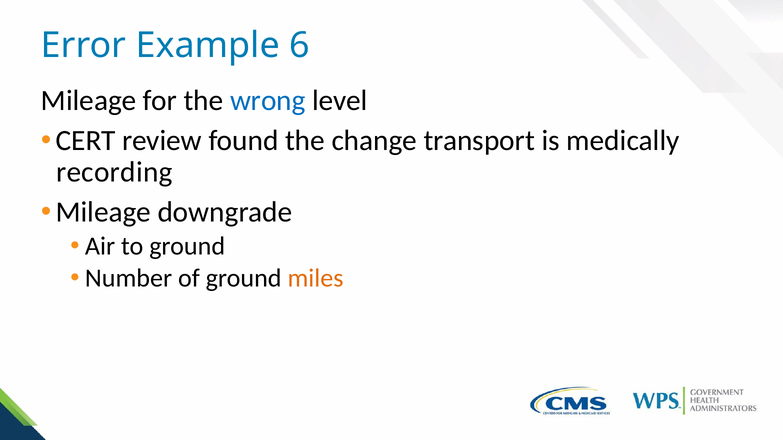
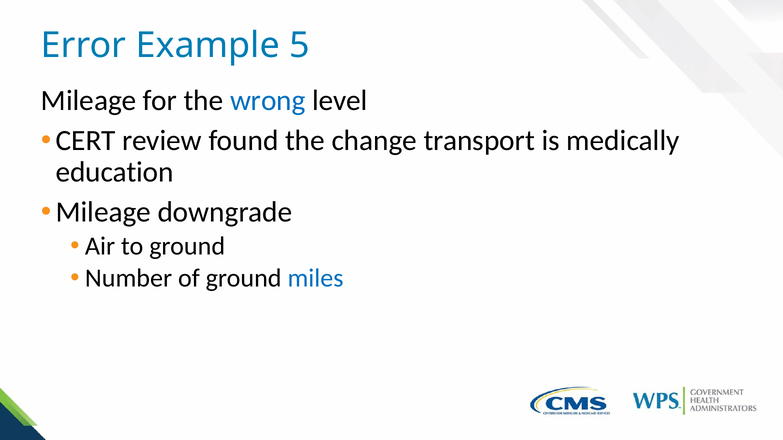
6: 6 -> 5 (299, 45)
recording: recording -> education (115, 172)
miles colour: orange -> blue (316, 279)
